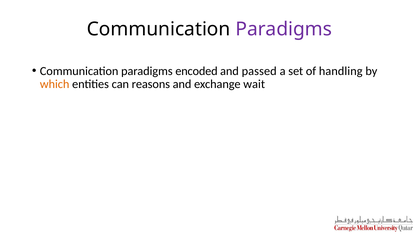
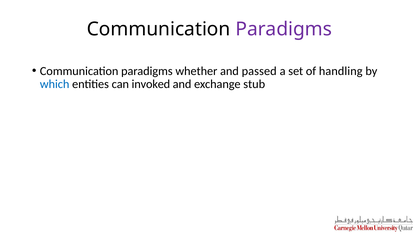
encoded: encoded -> whether (196, 71)
which colour: orange -> blue (55, 84)
reasons: reasons -> invoked (151, 84)
wait: wait -> stub (254, 84)
